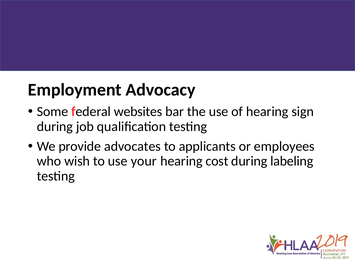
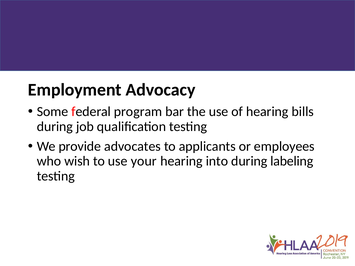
websites: websites -> program (138, 112)
sign: sign -> bills (303, 112)
cost: cost -> into (217, 161)
